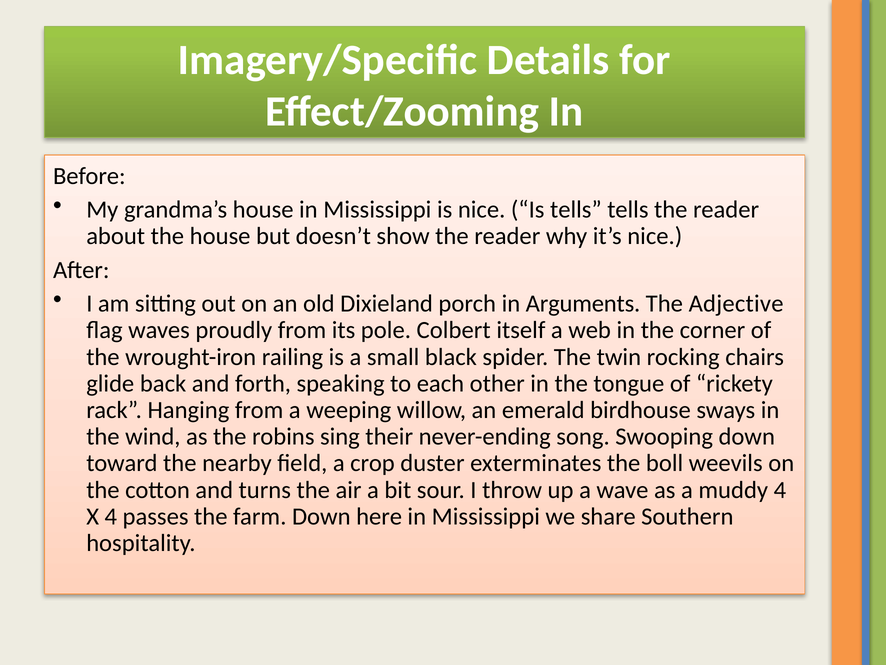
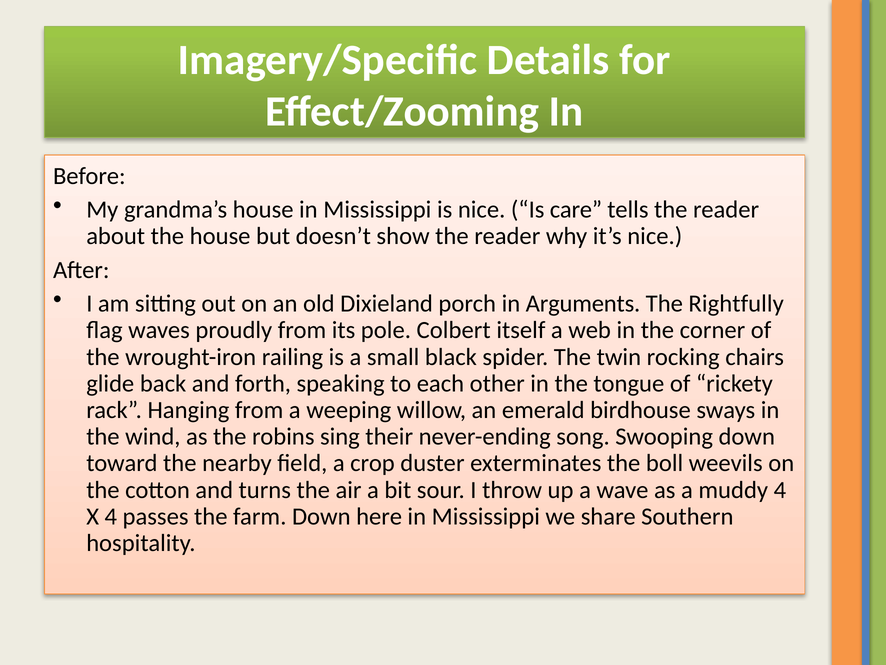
Is tells: tells -> care (576, 210)
Adjective: Adjective -> Rightfully (736, 303)
